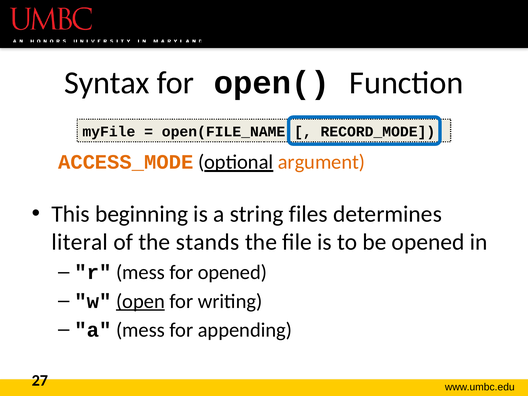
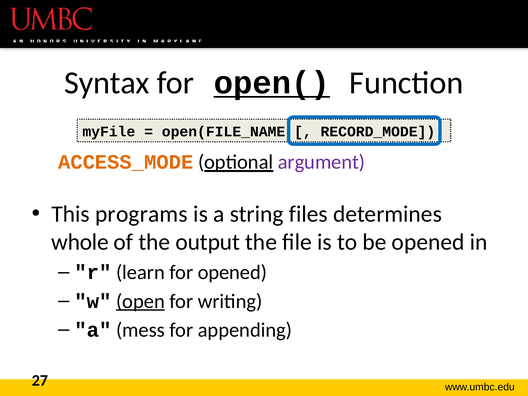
open( underline: none -> present (272, 83)
argument colour: orange -> purple (322, 162)
beginning: beginning -> programs (141, 214)
literal: literal -> whole (80, 242)
stands: stands -> output (208, 242)
r mess: mess -> learn (140, 272)
